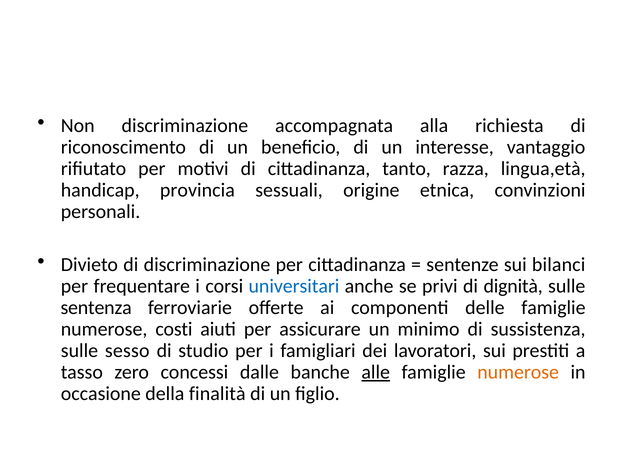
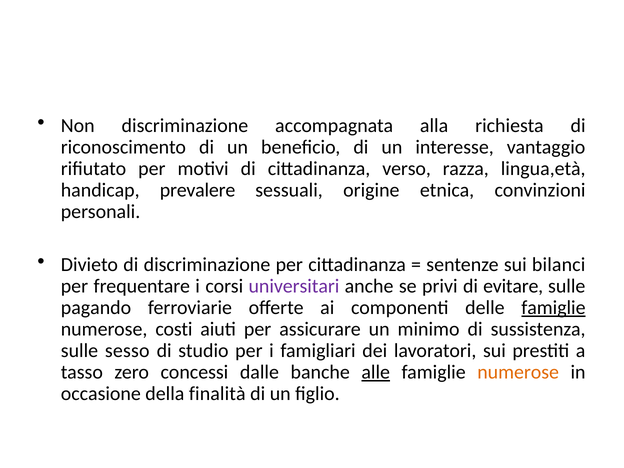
tanto: tanto -> verso (407, 169)
provincia: provincia -> prevalere (198, 190)
universitari colour: blue -> purple (294, 286)
dignità: dignità -> evitare (513, 286)
sentenza: sentenza -> pagando (96, 308)
famiglie underline: none -> present (553, 308)
